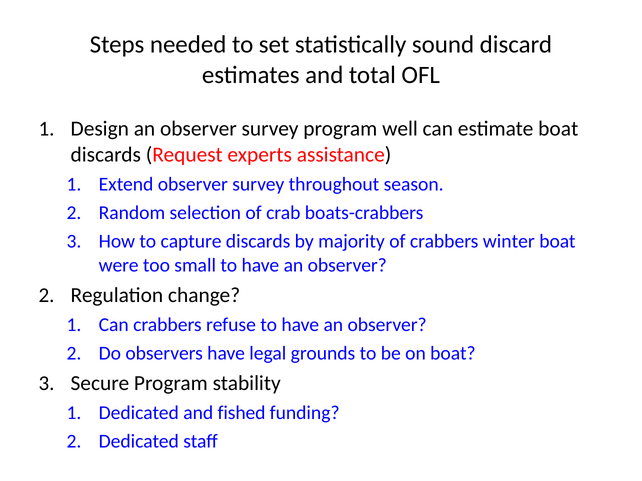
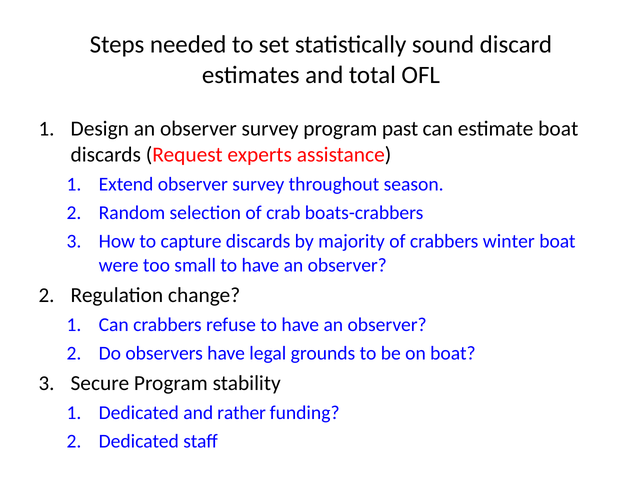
well: well -> past (400, 129)
fished: fished -> rather (242, 413)
